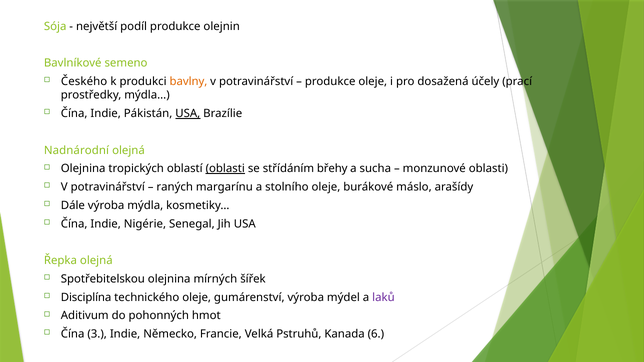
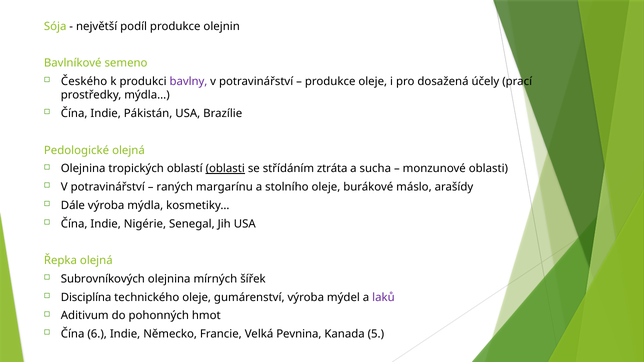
bavlny colour: orange -> purple (188, 82)
USA underline: present -> none (188, 114)
Nadnárodní: Nadnárodní -> Pedologické (77, 150)
břehy: břehy -> ztráta (332, 169)
Spotřebitelskou: Spotřebitelskou -> Subrovníkových (103, 279)
3: 3 -> 6 (97, 334)
Pstruhů: Pstruhů -> Pevnina (299, 334)
6: 6 -> 5 (376, 334)
